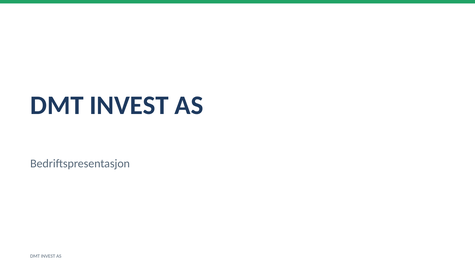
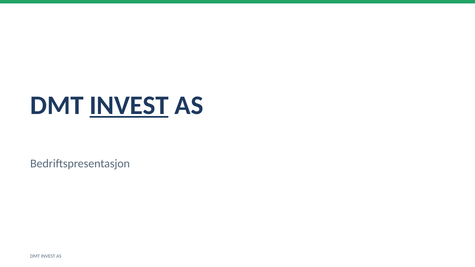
INVEST underline: none -> present (129, 105)
